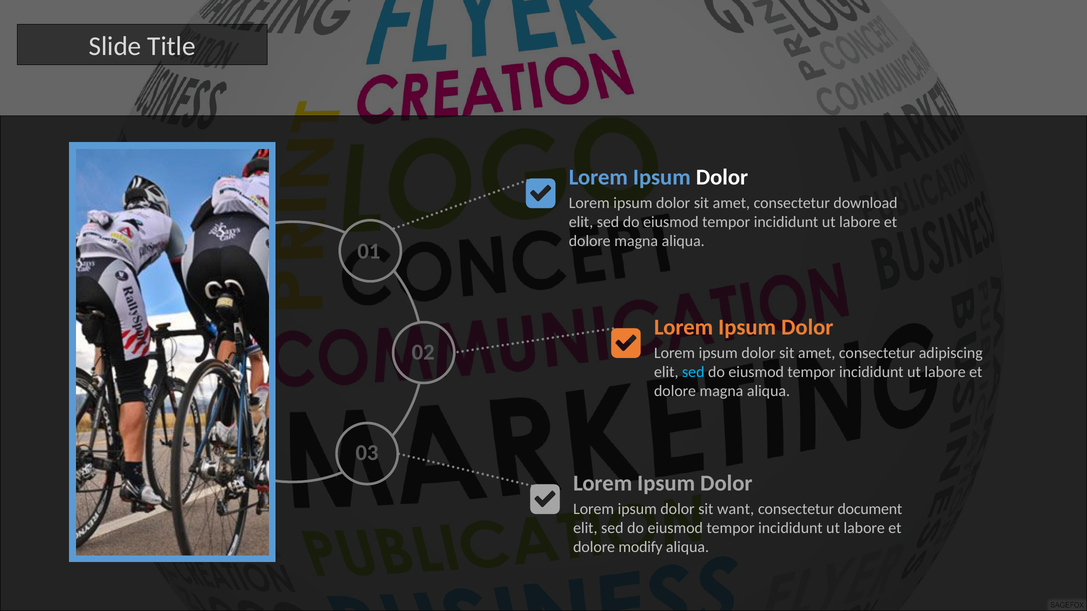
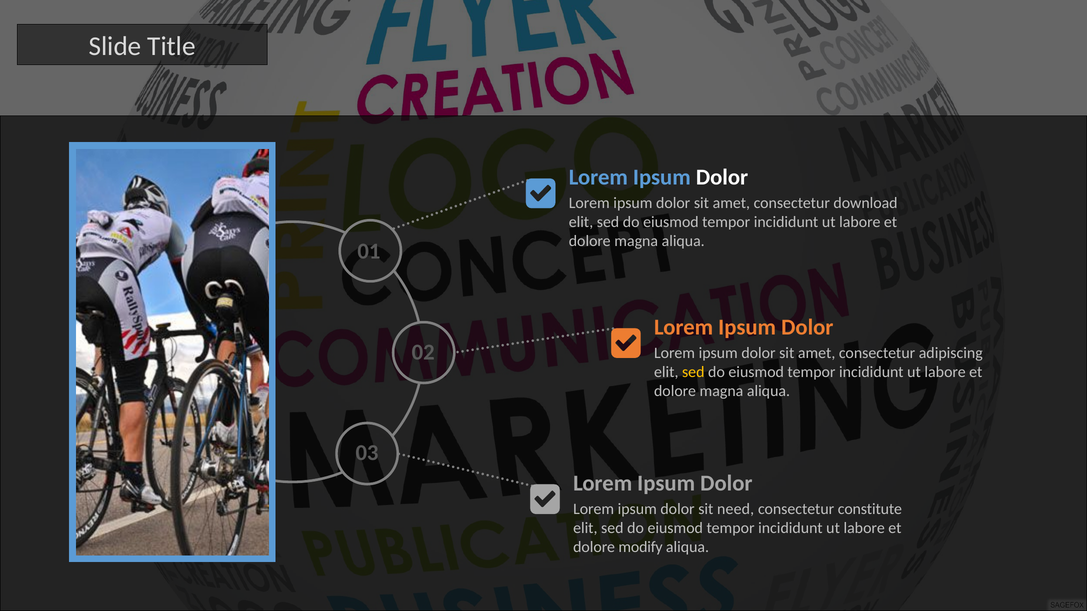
sed colour: light blue -> yellow (693, 372)
want: want -> need (736, 509)
document: document -> constitute (870, 509)
